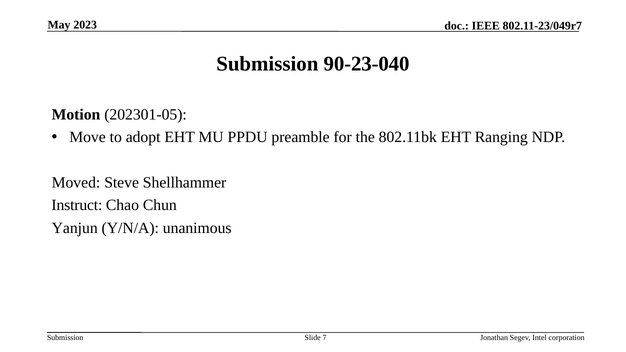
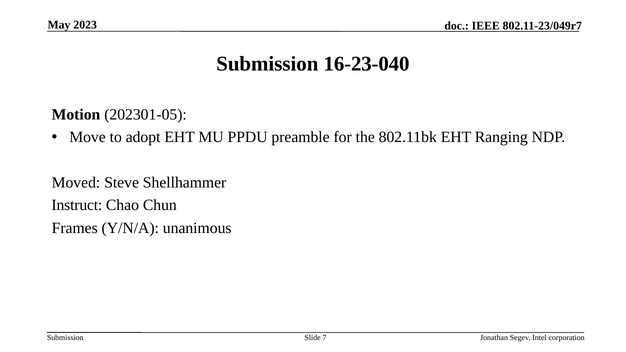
90-23-040: 90-23-040 -> 16-23-040 (367, 64)
Yanjun: Yanjun -> Frames (75, 228)
